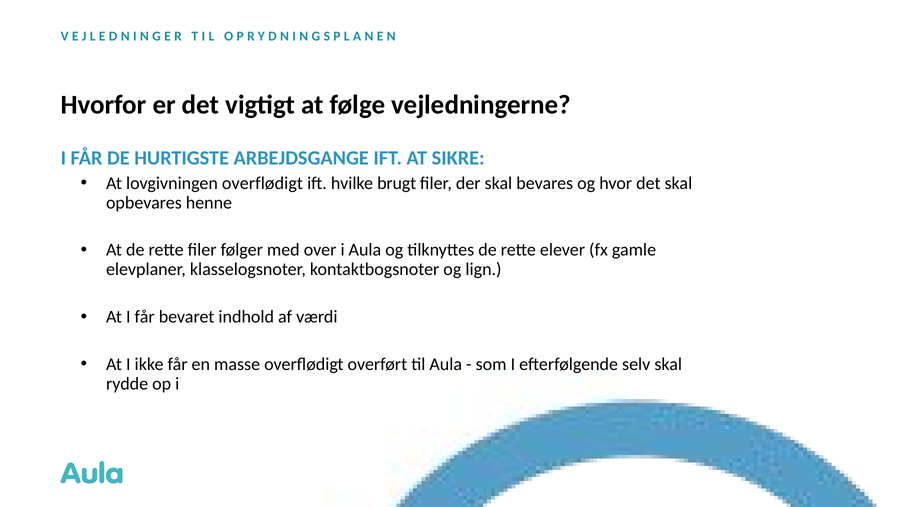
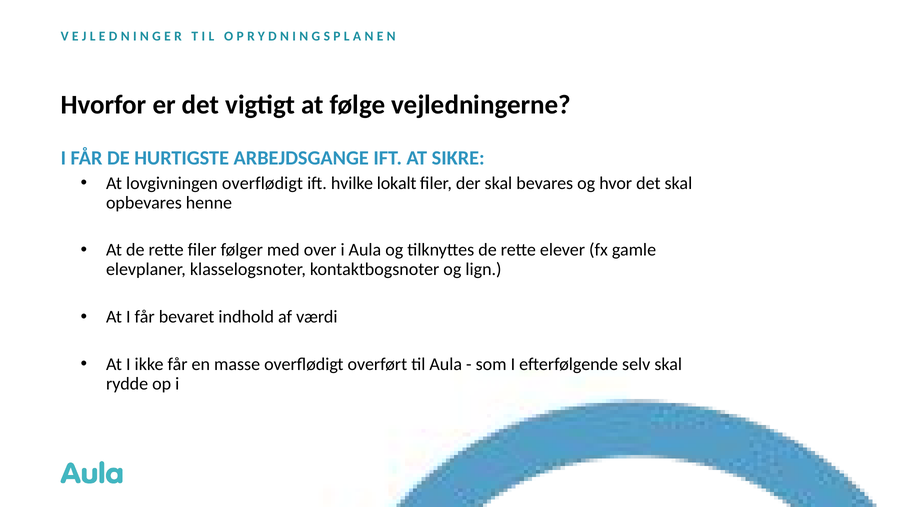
brugt: brugt -> lokalt (397, 183)
